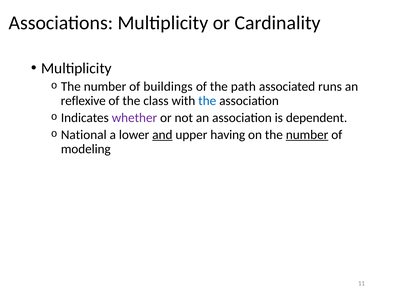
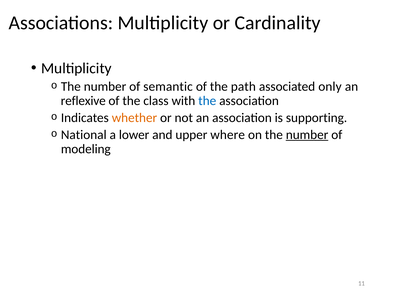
buildings: buildings -> semantic (168, 86)
runs: runs -> only (330, 86)
whether colour: purple -> orange (134, 118)
dependent: dependent -> supporting (317, 118)
and underline: present -> none (162, 135)
having: having -> where (228, 135)
